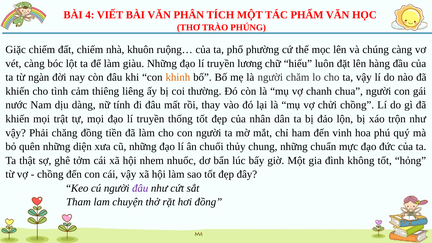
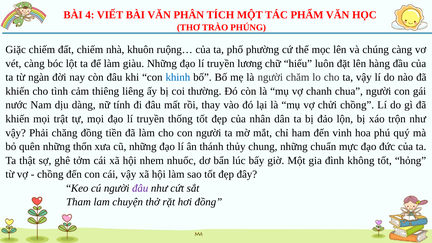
khinh colour: orange -> blue (178, 77)
diện: diện -> thổn (83, 147)
chuối: chuối -> thánh (212, 147)
